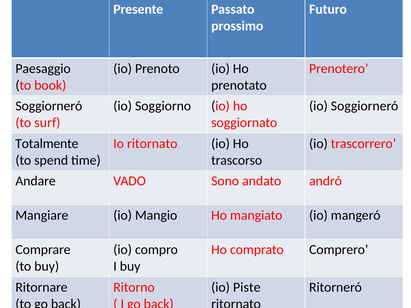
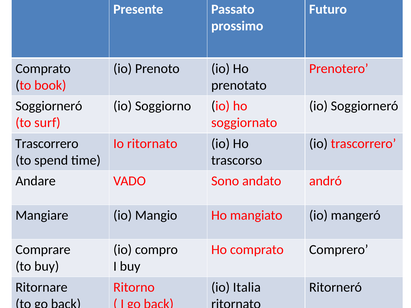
Paesaggio: Paesaggio -> Comprato (43, 69)
Totalmente: Totalmente -> Trascorrero (47, 144)
Piste: Piste -> Italia (247, 288)
